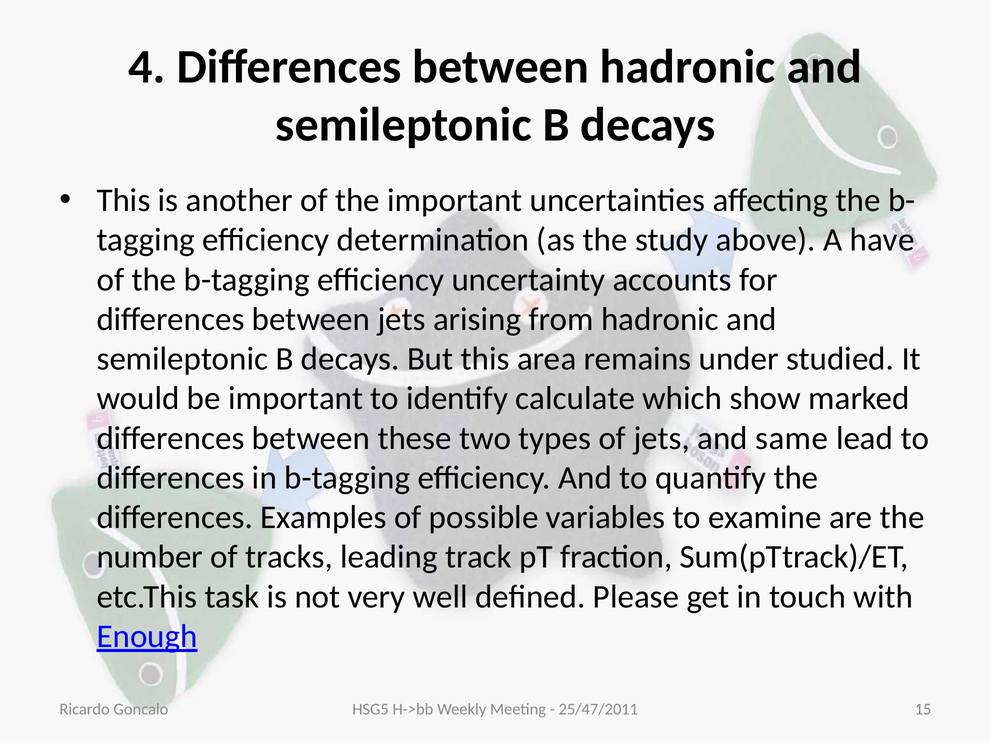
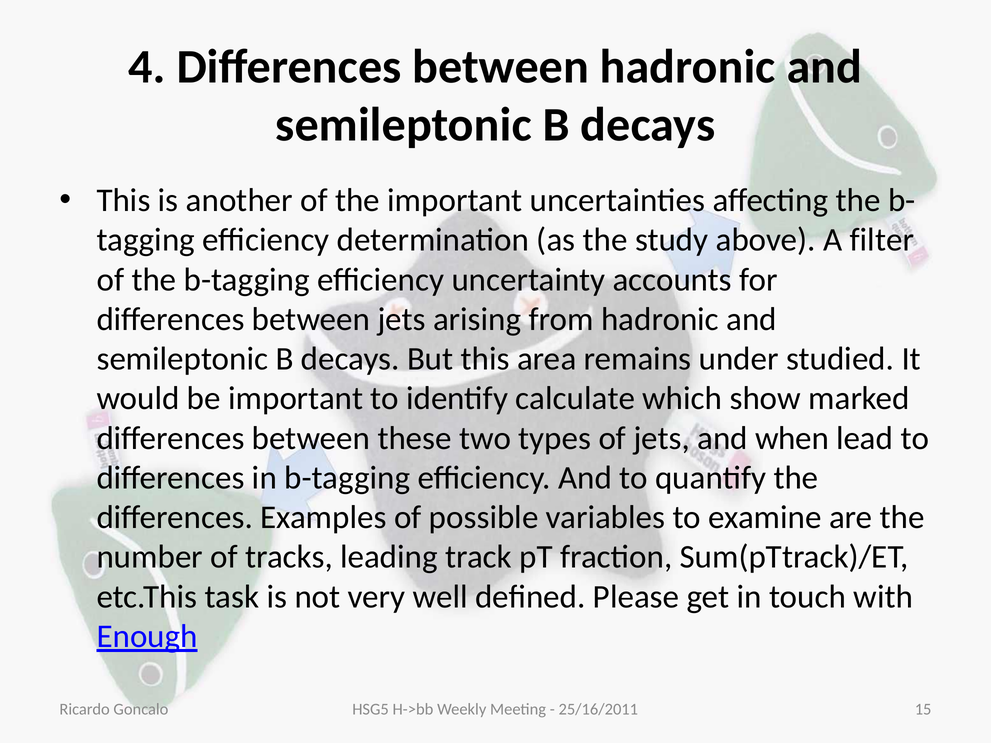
have: have -> filter (882, 240)
same: same -> when (792, 438)
25/47/2011: 25/47/2011 -> 25/16/2011 (598, 710)
